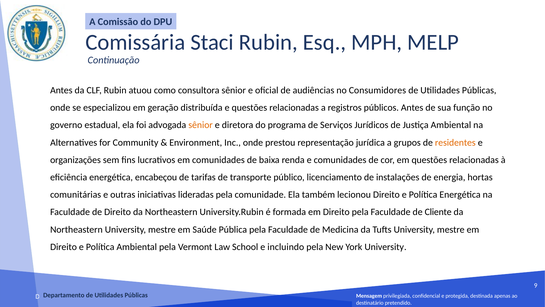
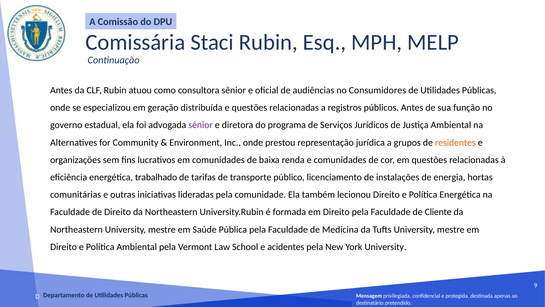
sênior colour: orange -> purple (201, 125)
encabeçou: encabeçou -> trabalhado (156, 177)
incluindo: incluindo -> acidentes (286, 247)
